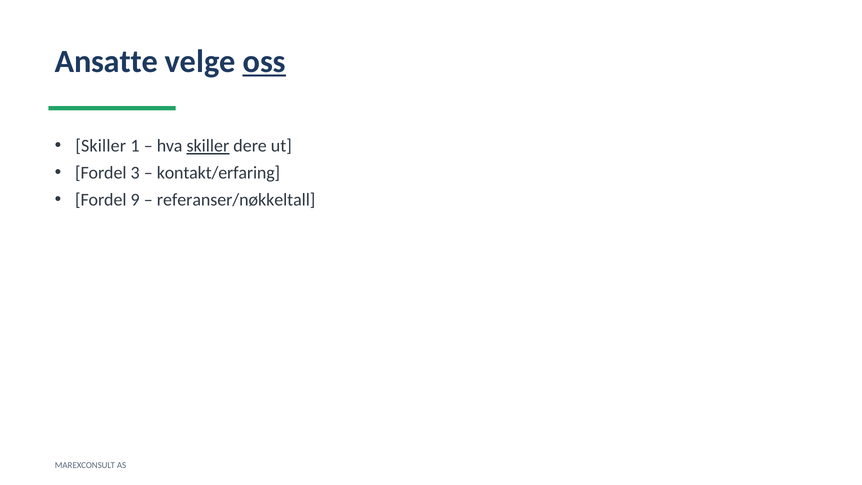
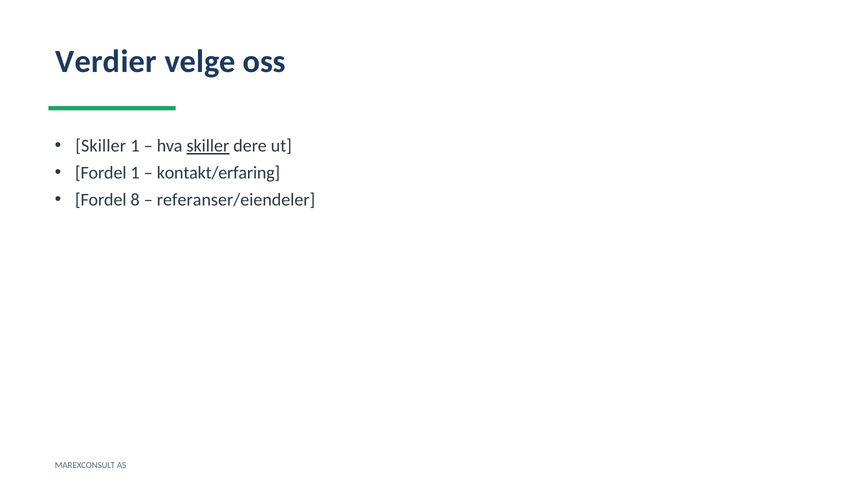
Ansatte: Ansatte -> Verdier (106, 62)
oss underline: present -> none (264, 62)
Fordel 3: 3 -> 1 (135, 173)
9: 9 -> 8 (135, 200)
referanser/nøkkeltall: referanser/nøkkeltall -> referanser/eiendeler (236, 200)
